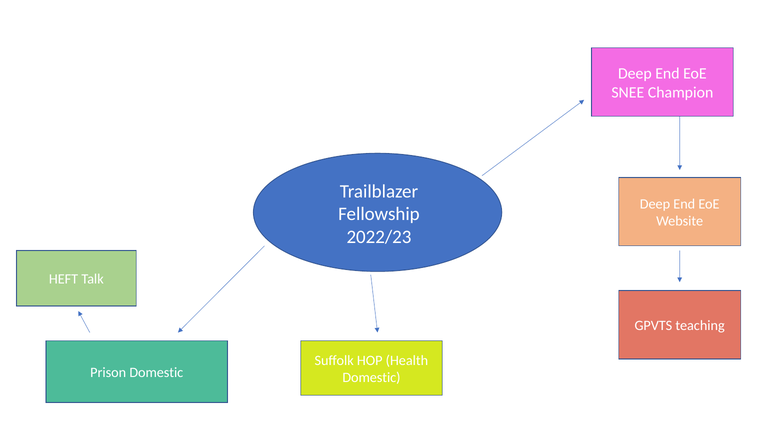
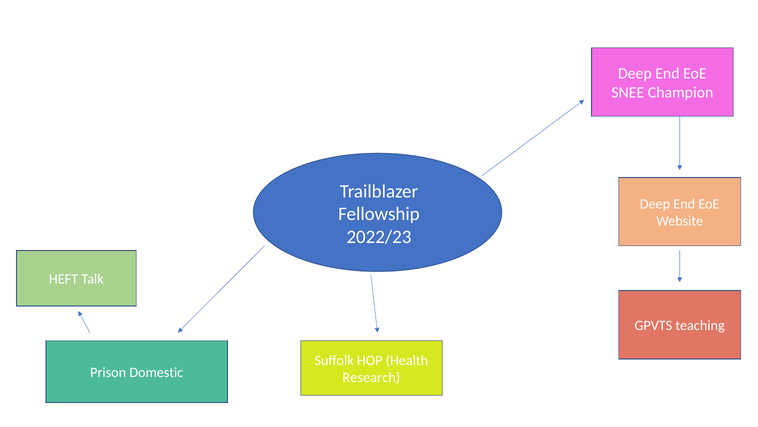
Domestic: Domestic -> Research (371, 377)
